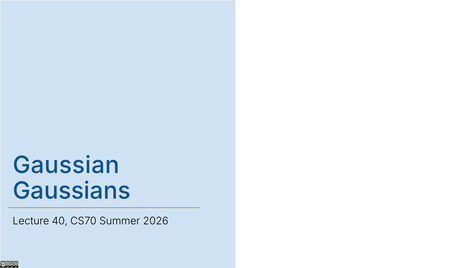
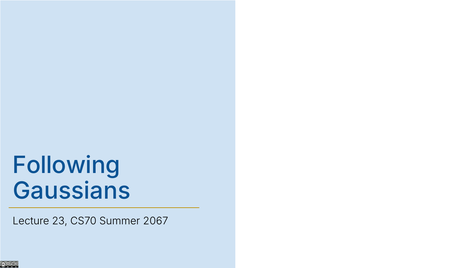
Gaussian: Gaussian -> Following (66, 165)
40: 40 -> 23 (60, 221)
2026: 2026 -> 2067 (156, 221)
